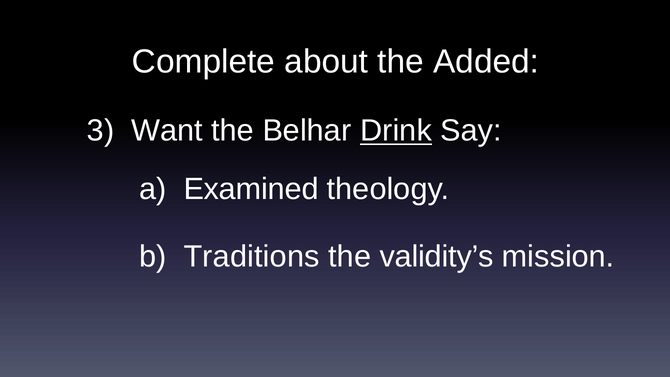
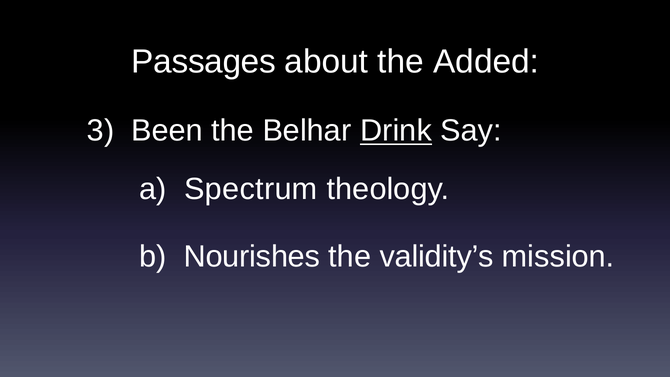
Complete: Complete -> Passages (204, 62)
Want: Want -> Been (167, 131)
Examined: Examined -> Spectrum (251, 189)
Traditions: Traditions -> Nourishes (252, 256)
